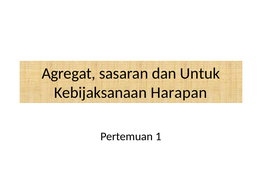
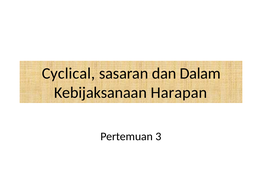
Agregat: Agregat -> Cyclical (68, 74)
Untuk: Untuk -> Dalam (200, 74)
1: 1 -> 3 (158, 137)
